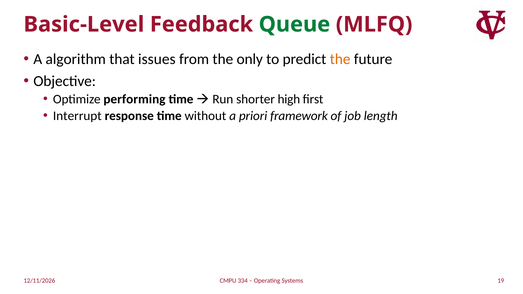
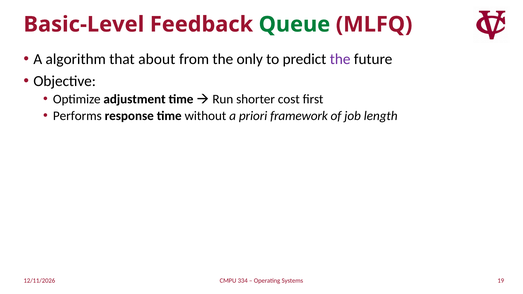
issues: issues -> about (157, 59)
the colour: orange -> purple (340, 59)
performing: performing -> adjustment (135, 99)
high: high -> cost (289, 99)
Interrupt: Interrupt -> Performs (77, 116)
